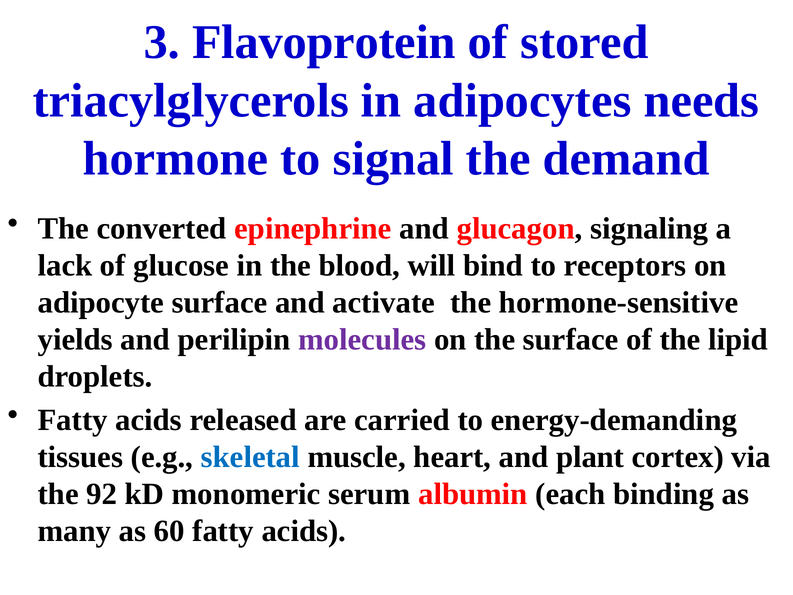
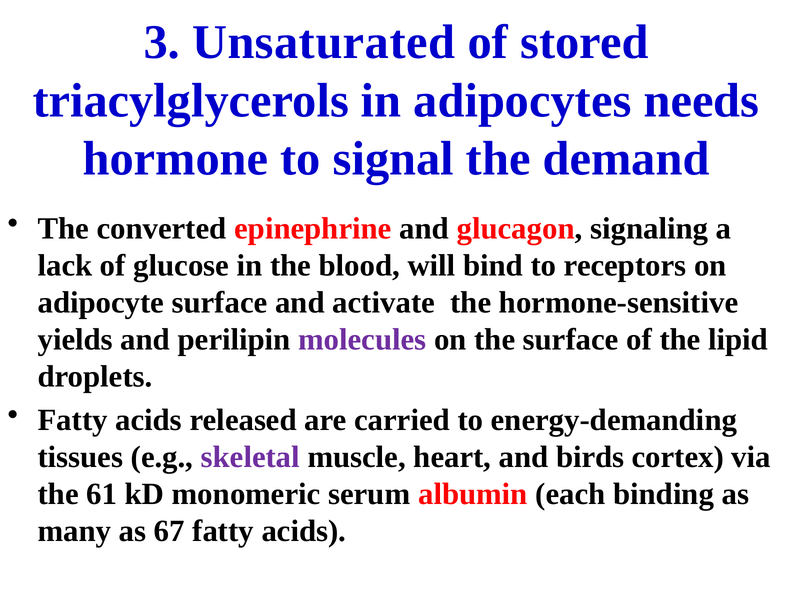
Flavoprotein: Flavoprotein -> Unsaturated (324, 42)
skeletal colour: blue -> purple (250, 457)
plant: plant -> birds (590, 457)
92: 92 -> 61 (102, 494)
60: 60 -> 67 (169, 531)
